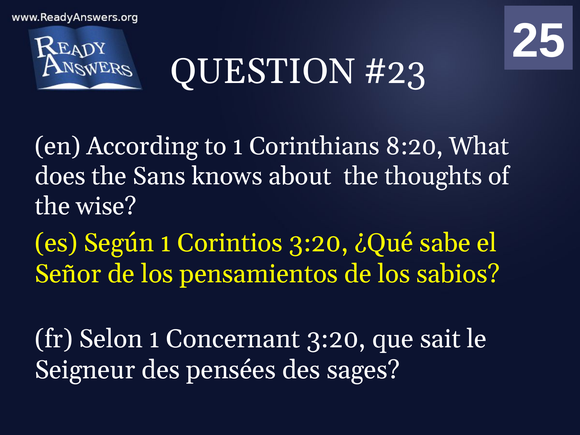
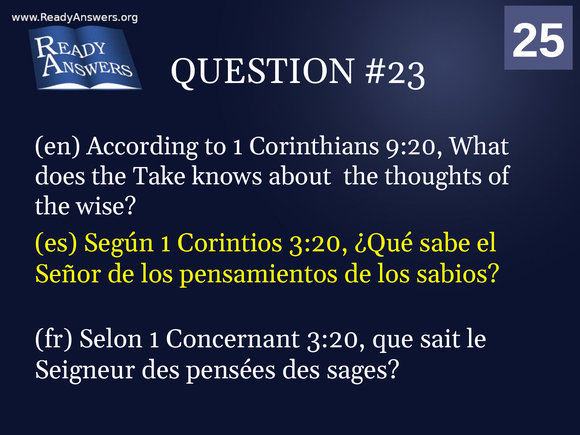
8:20: 8:20 -> 9:20 (414, 146)
Sans: Sans -> Take (159, 176)
